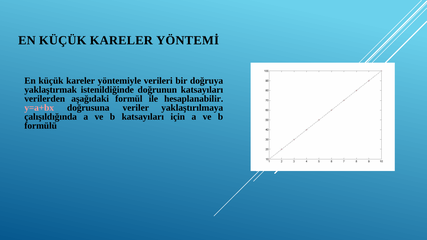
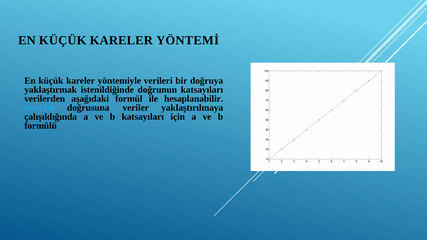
y=a+bx colour: pink -> light blue (39, 108)
